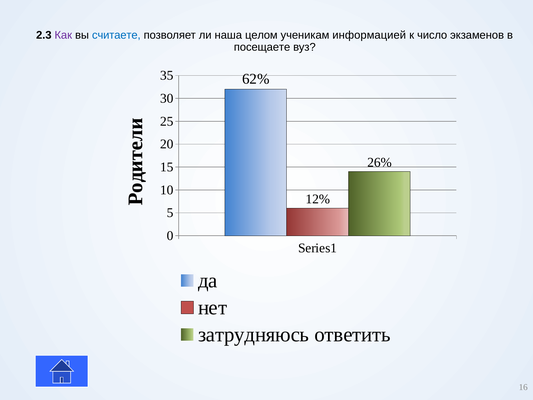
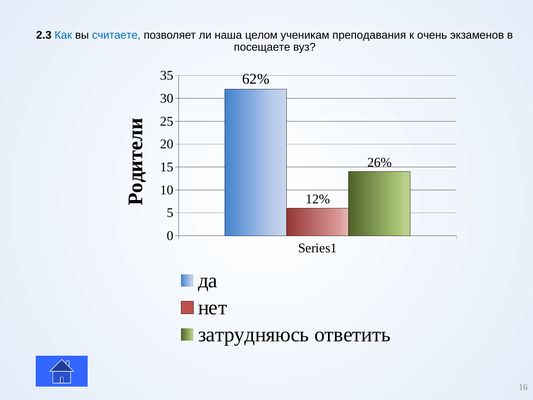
Как colour: purple -> blue (63, 35)
информацией: информацией -> преподавания (369, 35)
число: число -> очень (432, 35)
